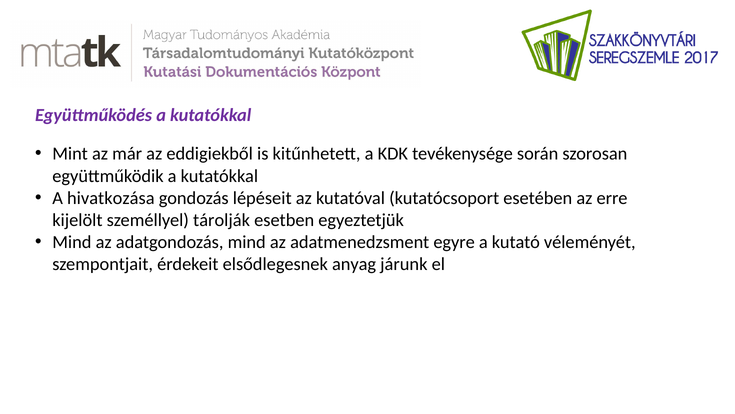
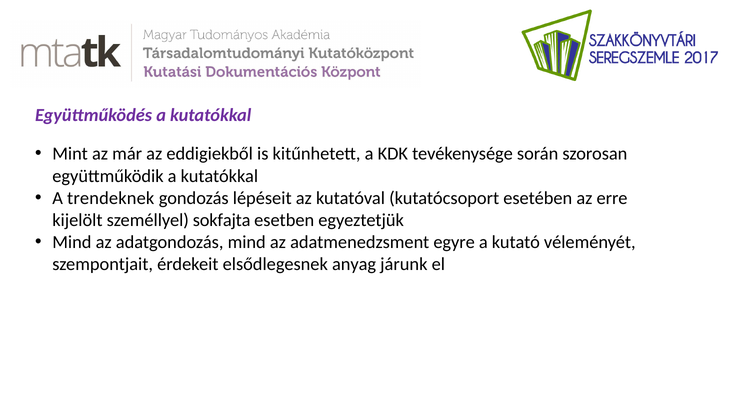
hivatkozása: hivatkozása -> trendeknek (111, 198)
tárolják: tárolják -> sokfajta (222, 220)
